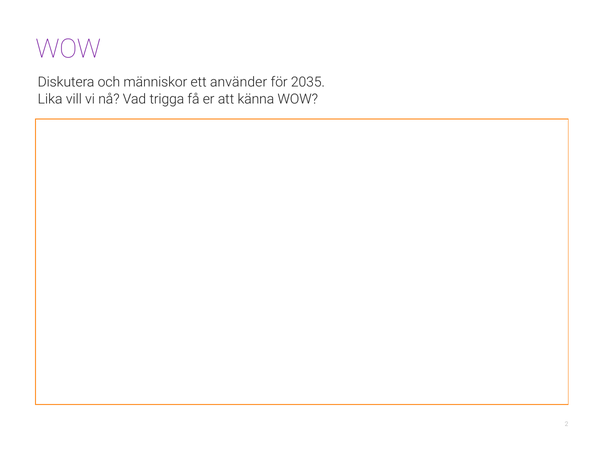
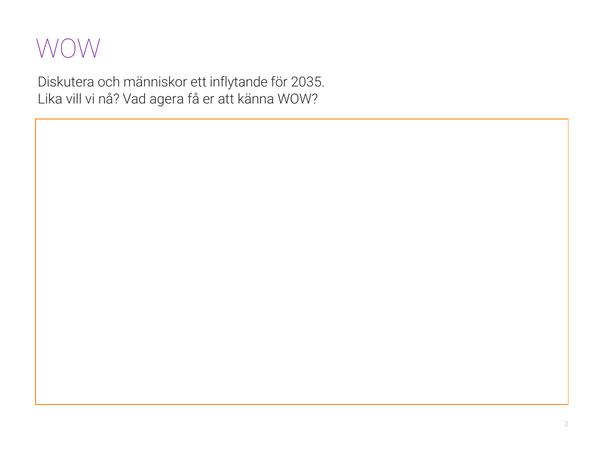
använder: använder -> inflytande (239, 82)
trigga: trigga -> agera (167, 99)
